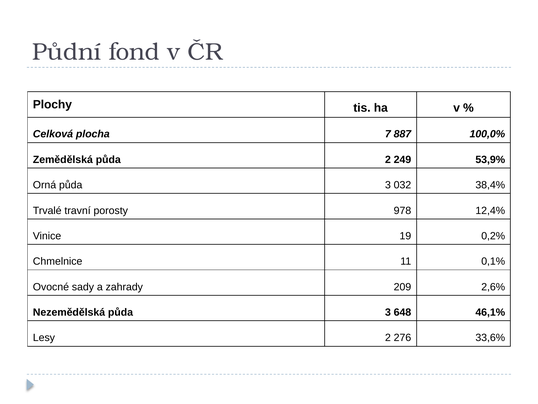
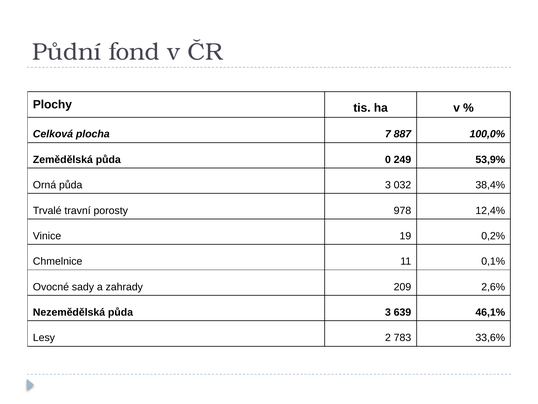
půda 2: 2 -> 0 (388, 159)
648: 648 -> 639 (402, 312)
276: 276 -> 783 (402, 337)
